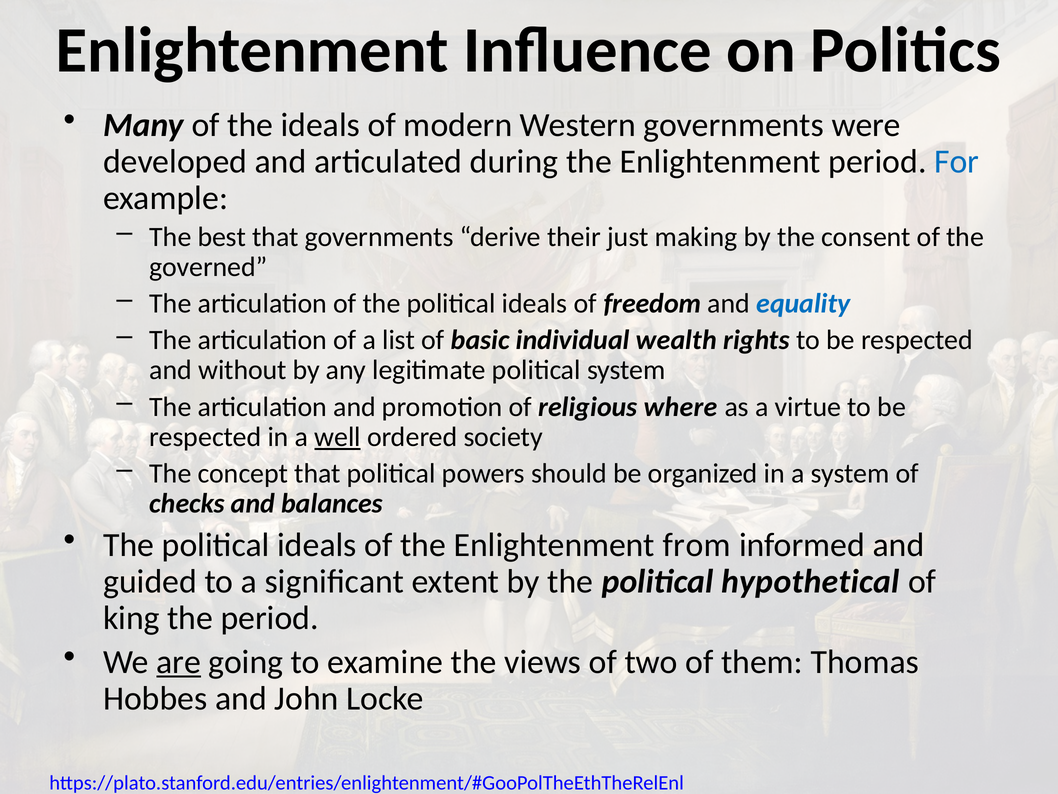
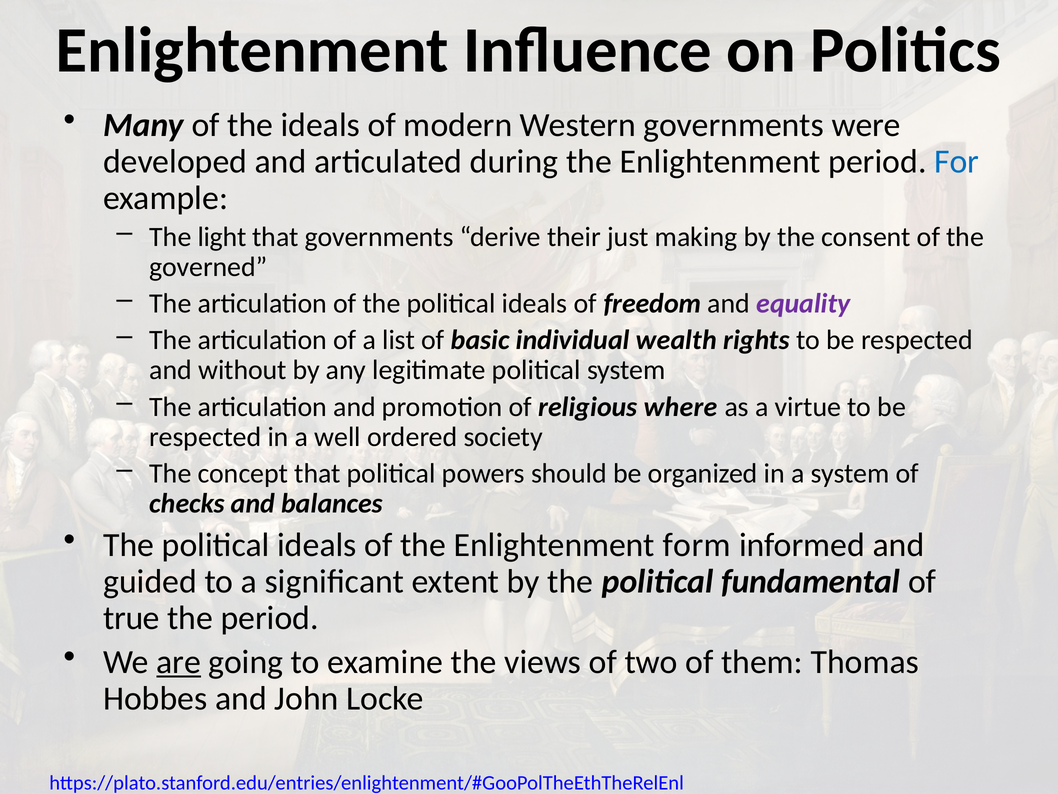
best: best -> light (222, 237)
equality colour: blue -> purple (803, 303)
well underline: present -> none (338, 437)
from: from -> form (697, 545)
hypothetical: hypothetical -> fundamental (811, 581)
king: king -> true (131, 618)
